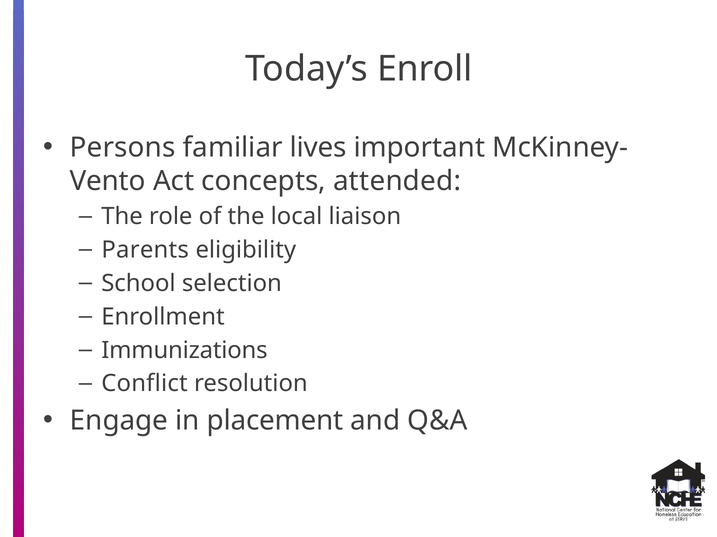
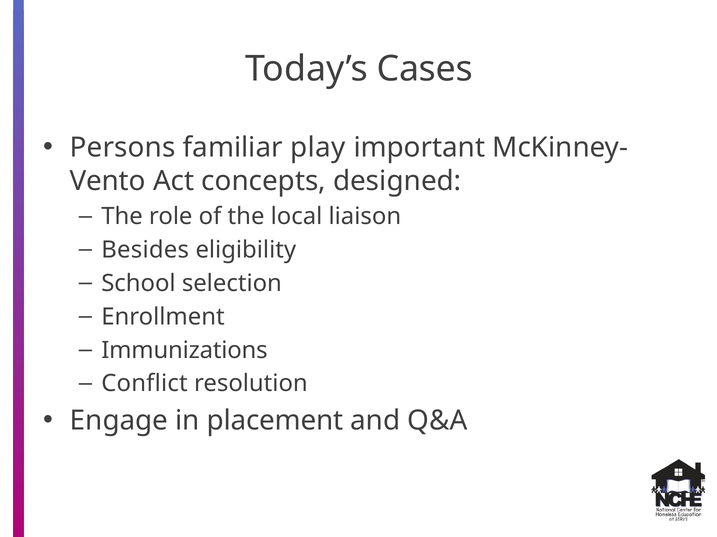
Enroll: Enroll -> Cases (425, 69)
lives: lives -> play (318, 148)
attended: attended -> designed (397, 181)
Parents: Parents -> Besides (145, 250)
